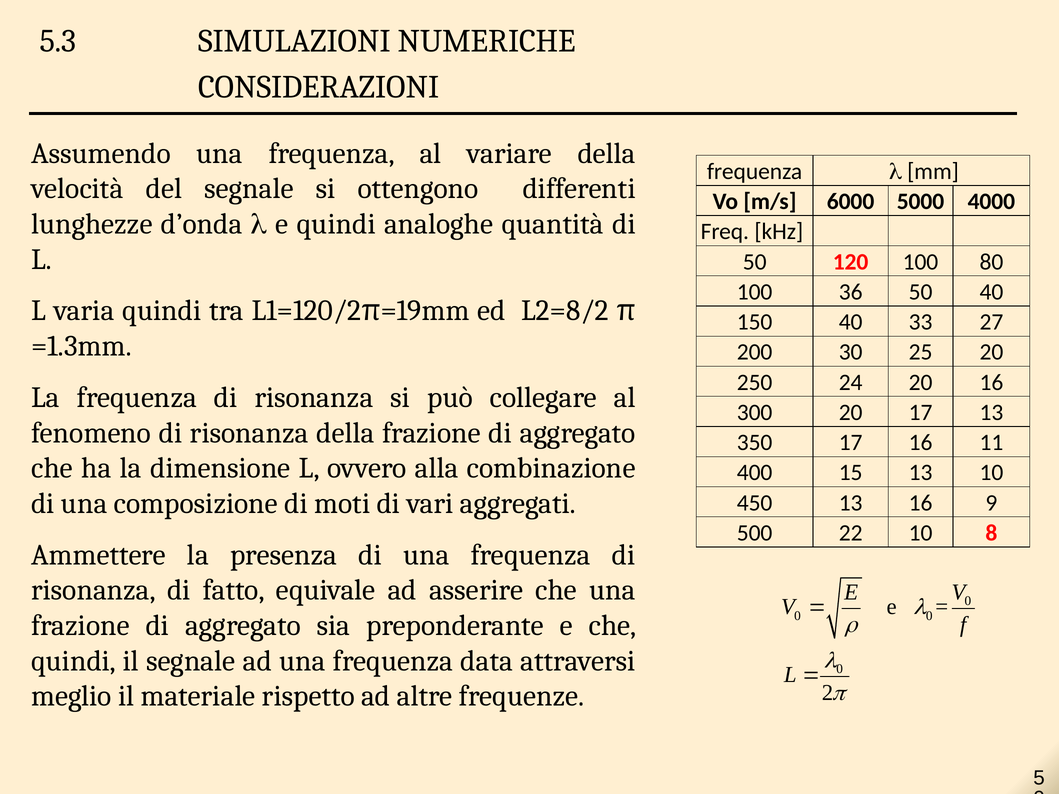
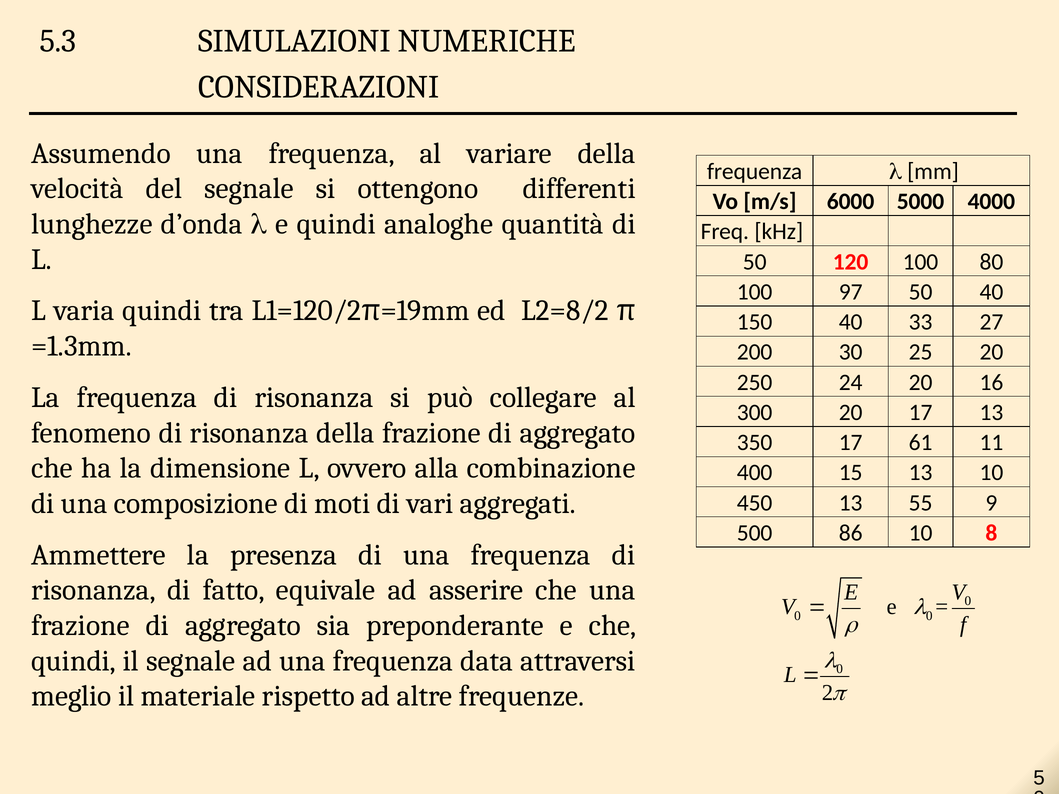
36: 36 -> 97 (851, 292)
17 16: 16 -> 61 (921, 443)
13 16: 16 -> 55 (921, 503)
22: 22 -> 86 (851, 533)
